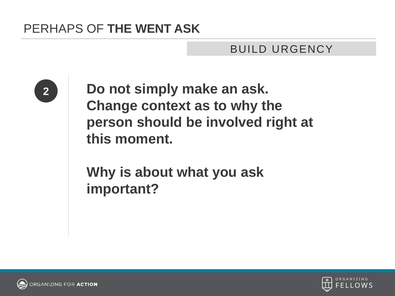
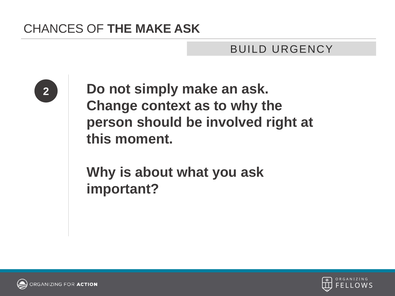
PERHAPS: PERHAPS -> CHANCES (54, 29)
THE WENT: WENT -> MAKE (153, 29)
